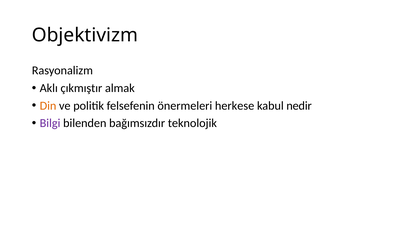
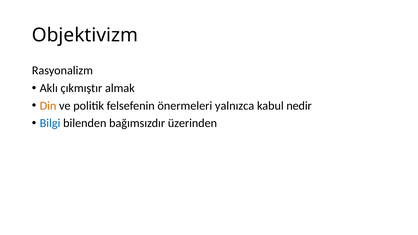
herkese: herkese -> yalnızca (235, 106)
Bilgi colour: purple -> blue (50, 123)
teknolojik: teknolojik -> üzerinden (192, 123)
